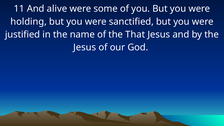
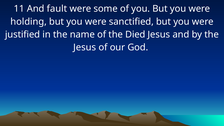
alive: alive -> fault (57, 9)
That: That -> Died (135, 34)
